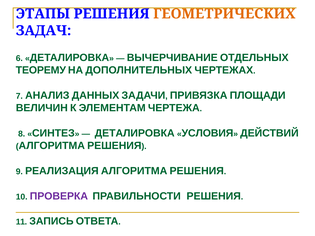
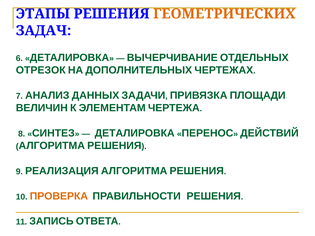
ТЕОРЕМУ: ТЕОРЕМУ -> ОТРЕЗОК (41, 70)
УСЛОВИЯ: УСЛОВИЯ -> ПЕРЕНОС (207, 133)
ПРОВЕРКА colour: purple -> orange (59, 196)
